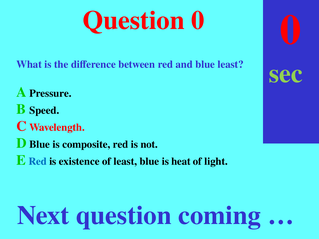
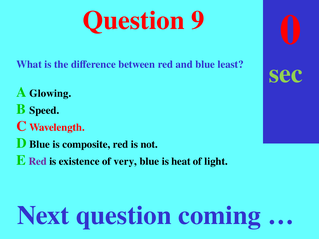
Question 0: 0 -> 9 (198, 20)
Pressure: Pressure -> Glowing (50, 94)
Red colour: blue -> purple (38, 162)
of least: least -> very (125, 162)
